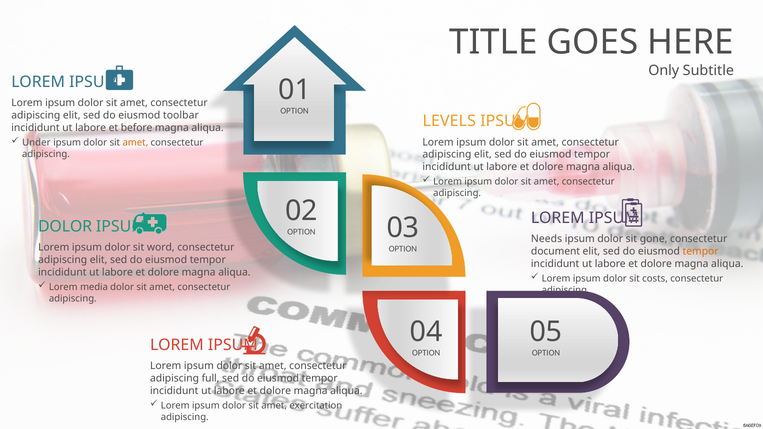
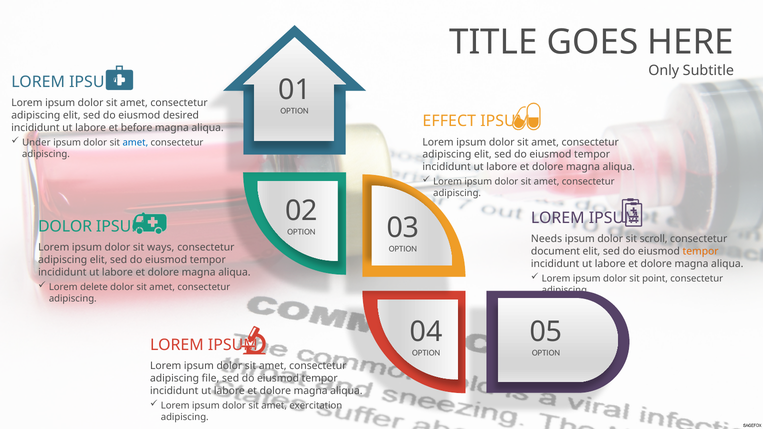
toolbar: toolbar -> desired (181, 115)
LEVELS: LEVELS -> EFFECT (449, 121)
amet colour: orange -> blue (135, 143)
gone: gone -> scroll (654, 239)
word: word -> ways (161, 247)
costs: costs -> point (655, 279)
media: media -> delete (94, 287)
full: full -> file (211, 379)
